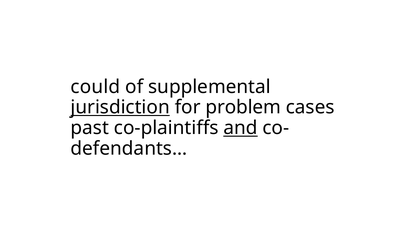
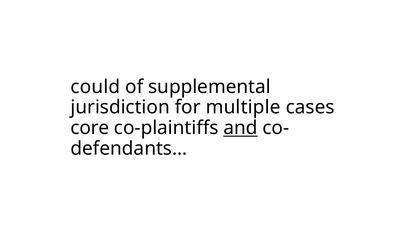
jurisdiction underline: present -> none (120, 107)
problem: problem -> multiple (243, 107)
past: past -> core (90, 128)
